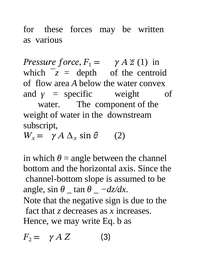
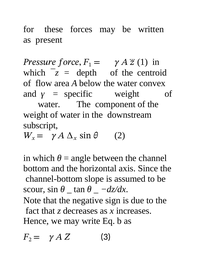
various: various -> present (49, 40)
angle: angle -> scour (34, 189)
